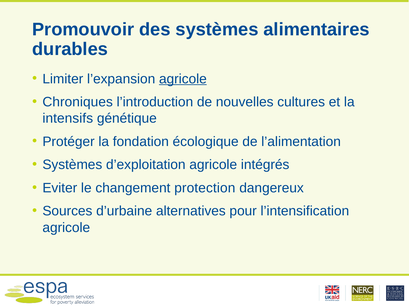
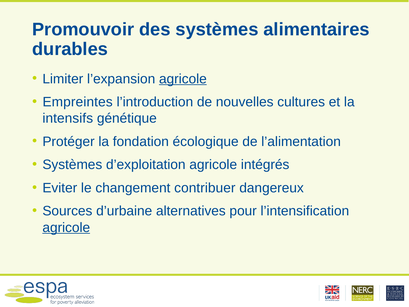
Chroniques: Chroniques -> Empreintes (78, 102)
protection: protection -> contribuer (205, 188)
agricole underline: none -> present (66, 227)
